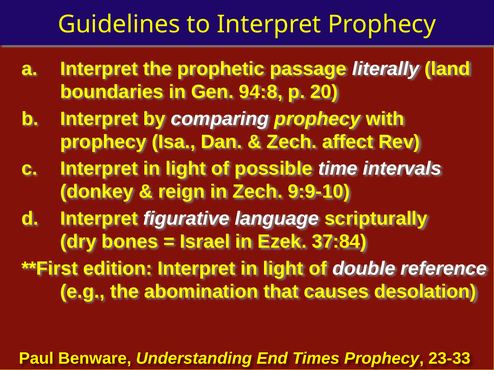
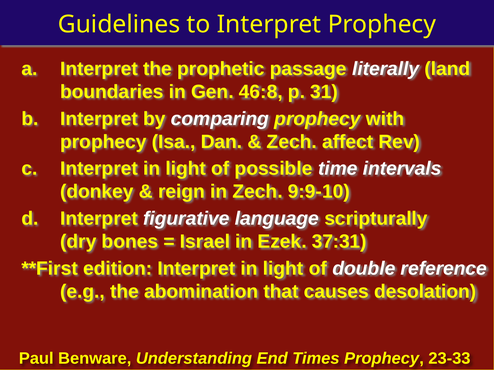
94:8: 94:8 -> 46:8 (261, 92)
20: 20 -> 31 (324, 92)
37:84: 37:84 -> 37:31 (339, 242)
